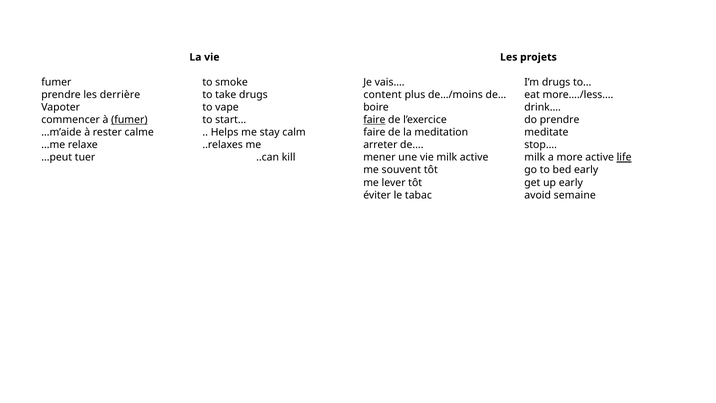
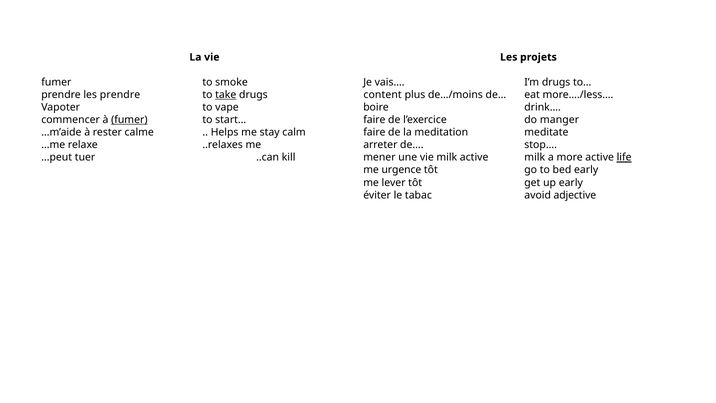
les derrière: derrière -> prendre (120, 95)
take underline: none -> present (226, 95)
faire underline: present -> none (374, 120)
do prendre: prendre -> manger (560, 120)
souvent: souvent -> urgence (401, 170)
semaine: semaine -> adjective (575, 195)
